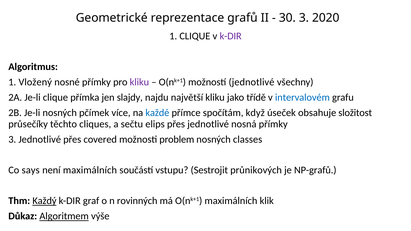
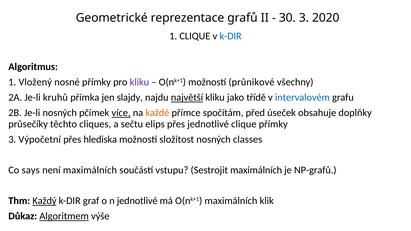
k-DIR colour: purple -> blue (231, 36)
možností jednotlivé: jednotlivé -> průnikové (252, 82)
Je-li clique: clique -> kruhů (55, 98)
najvětší underline: none -> present (187, 98)
více underline: none -> present (121, 113)
každé colour: blue -> orange (157, 113)
když: když -> před (255, 113)
složitost: složitost -> doplňky (355, 113)
jednotlivé nosná: nosná -> clique (244, 124)
3 Jednotlivé: Jednotlivé -> Výpočetní (40, 139)
covered: covered -> hlediska (100, 139)
problem: problem -> složitost (177, 139)
Sestrojit průnikových: průnikových -> maximálních (256, 170)
n rovinných: rovinných -> jednotlivé (137, 201)
